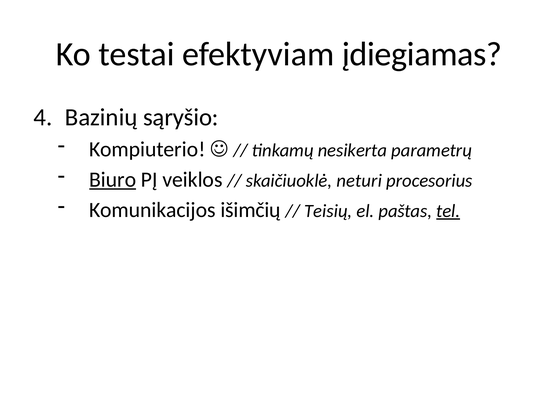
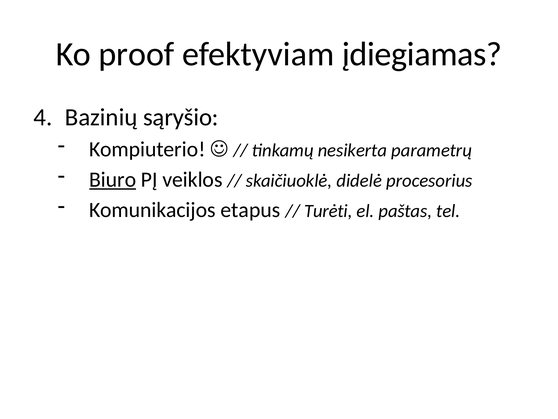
testai: testai -> proof (136, 54)
neturi: neturi -> didelė (359, 180)
išimčių: išimčių -> etapus (250, 210)
Teisių: Teisių -> Turėti (328, 211)
tel underline: present -> none (448, 211)
